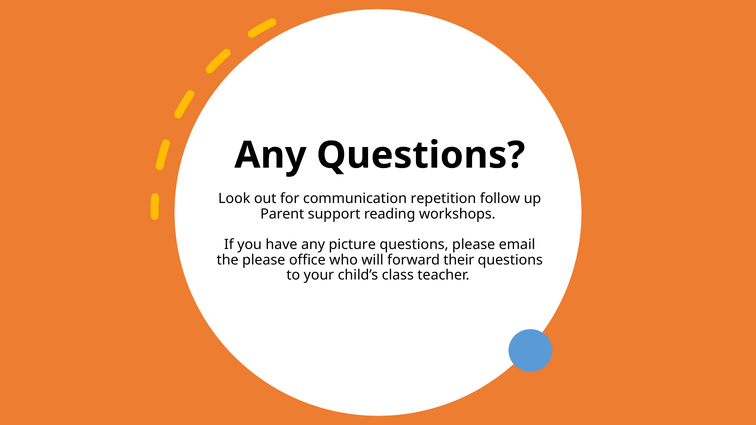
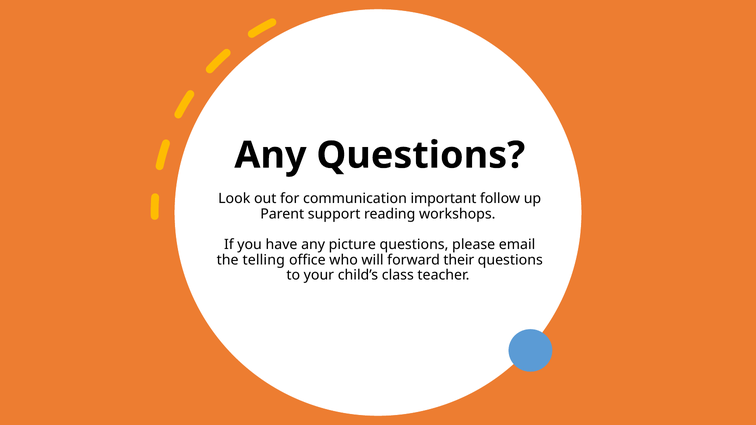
repetition: repetition -> important (443, 199)
the please: please -> telling (264, 260)
